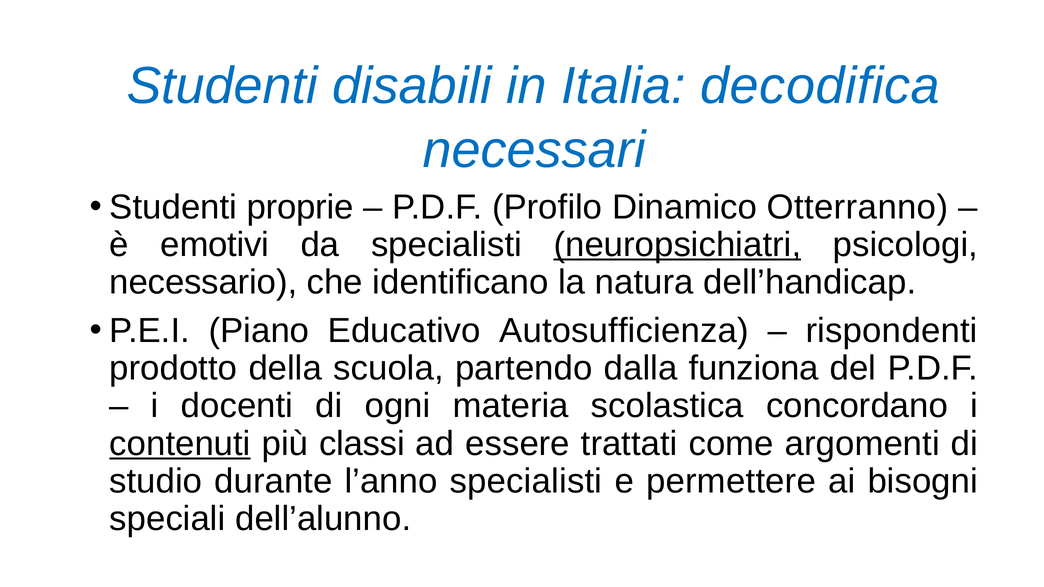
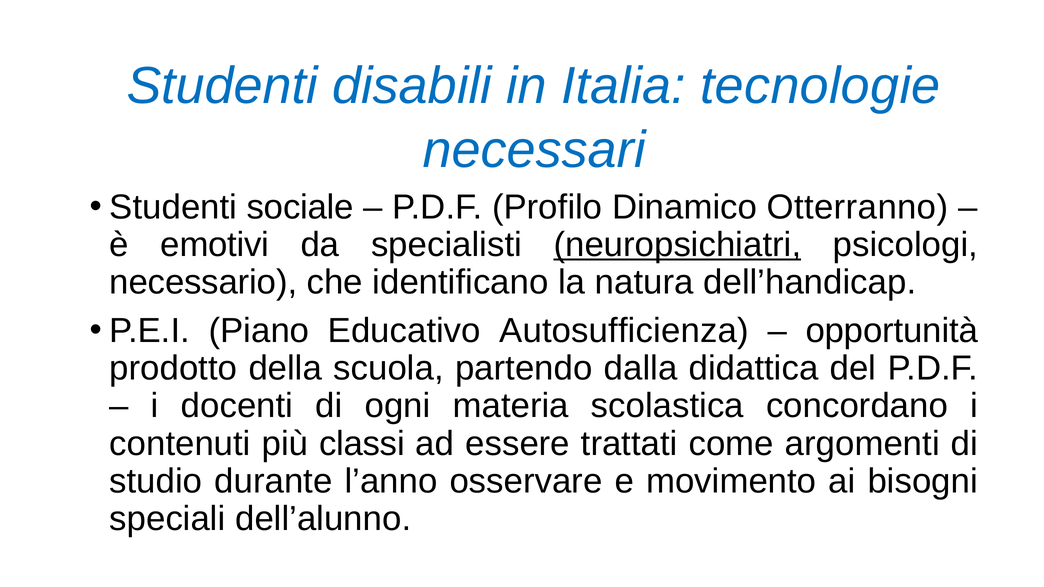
decodifica: decodifica -> tecnologie (820, 86)
proprie: proprie -> sociale (300, 207)
rispondenti: rispondenti -> opportunità (892, 331)
funziona: funziona -> didattica (754, 369)
contenuti underline: present -> none (180, 444)
l’anno specialisti: specialisti -> osservare (526, 481)
permettere: permettere -> movimento (731, 481)
